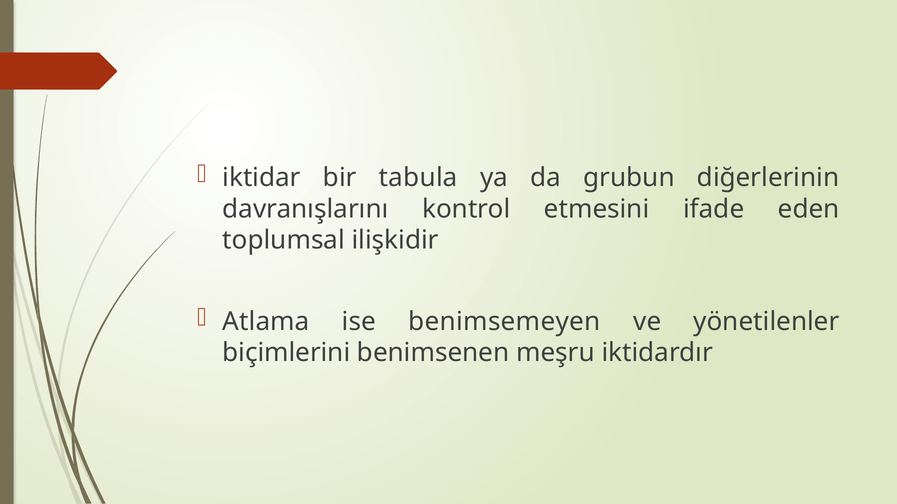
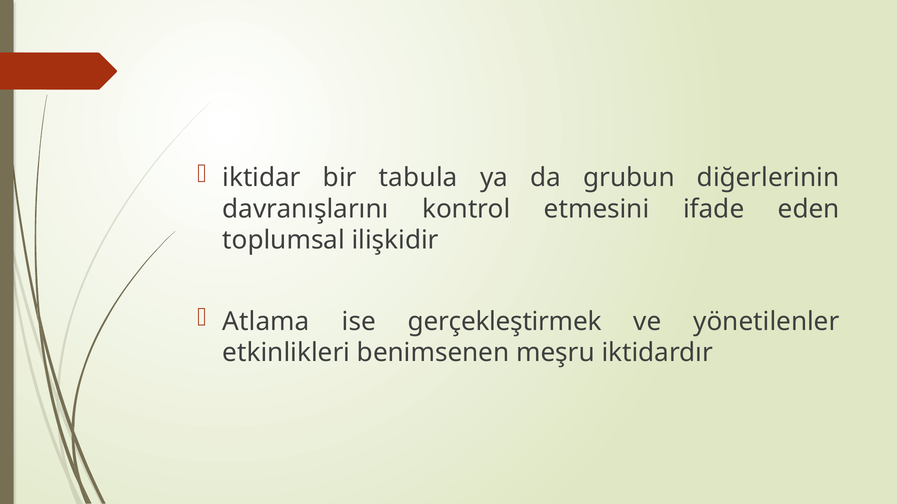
benimsemeyen: benimsemeyen -> gerçekleştirmek (505, 322)
biçimlerini: biçimlerini -> etkinlikleri (286, 353)
